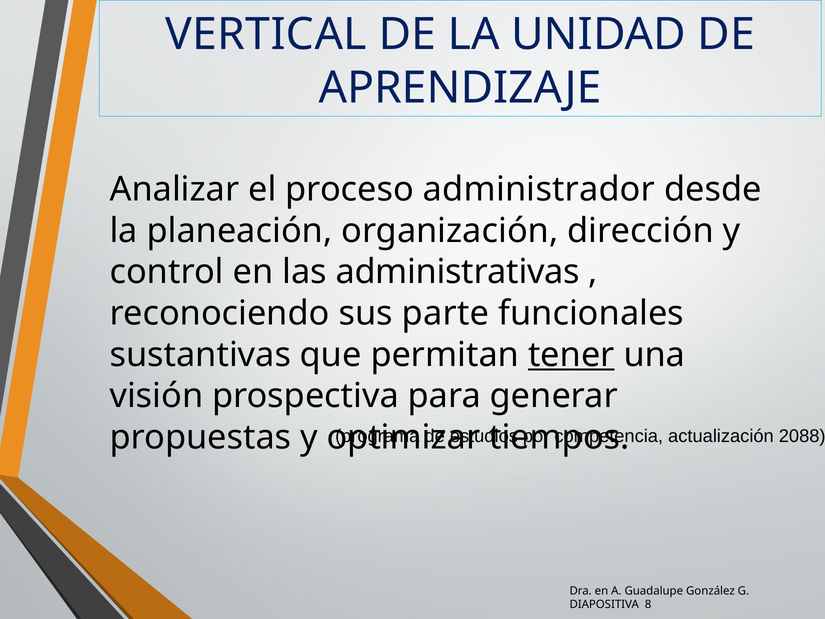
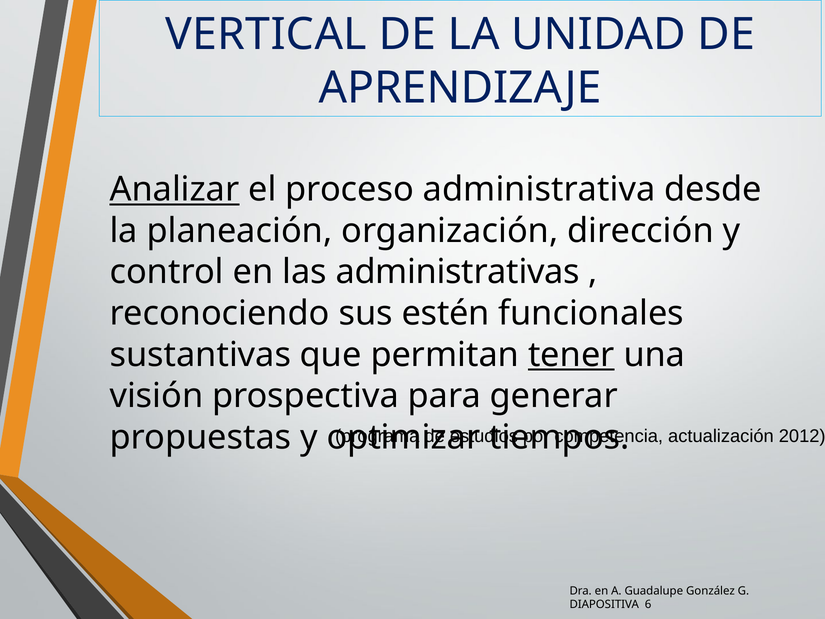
Analizar underline: none -> present (174, 190)
administrador: administrador -> administrativa (539, 190)
parte: parte -> estén (446, 313)
2088: 2088 -> 2012 (802, 436)
8: 8 -> 6 (648, 604)
